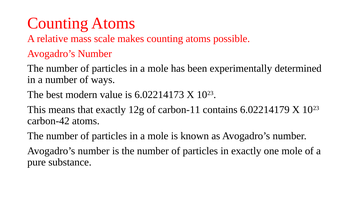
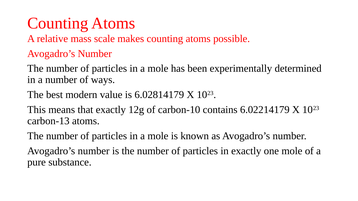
6.02214173: 6.02214173 -> 6.02814179 (159, 95)
carbon-11: carbon-11 -> carbon-10 (179, 110)
carbon-42: carbon-42 -> carbon-13 (48, 121)
